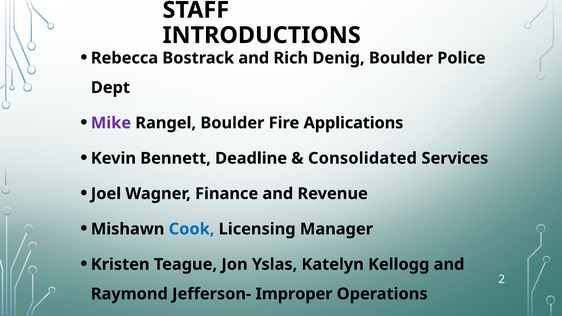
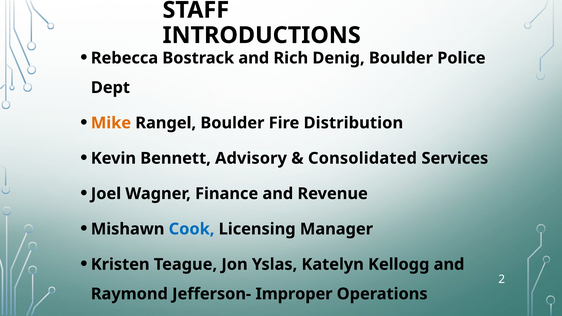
Mike colour: purple -> orange (111, 123)
Applications: Applications -> Distribution (353, 123)
Deadline: Deadline -> Advisory (251, 158)
